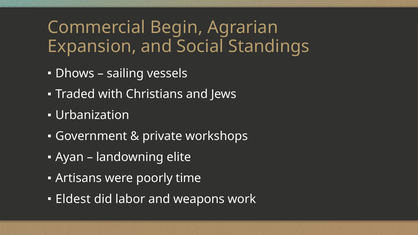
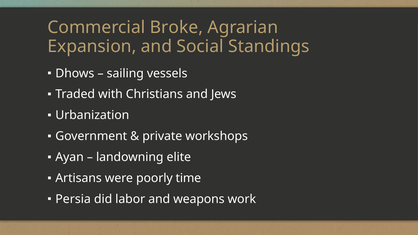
Begin: Begin -> Broke (176, 28)
Eldest: Eldest -> Persia (73, 199)
